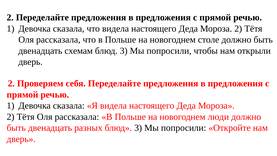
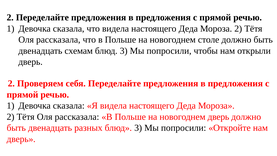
новогоднем люди: люди -> дверь (218, 117)
